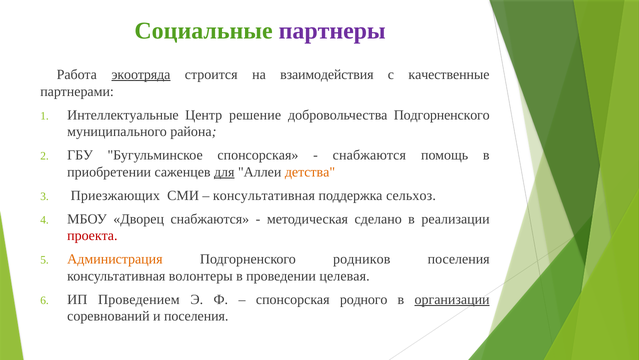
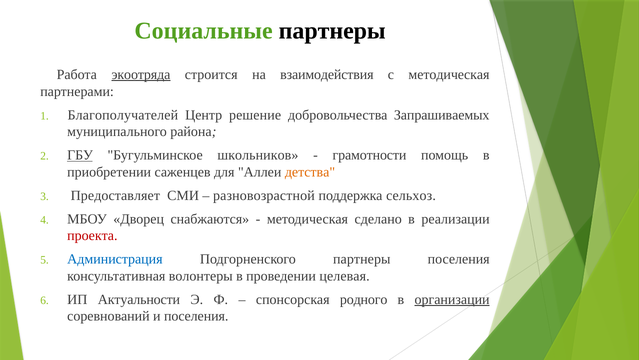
партнеры colour: purple -> black (332, 31)
с качественные: качественные -> методическая (449, 74)
Интеллектуальные: Интеллектуальные -> Благополучателей (123, 115)
добровольчества Подгорненского: Подгорненского -> Запрашиваемых (442, 115)
ГБУ underline: none -> present (80, 155)
Бугульминское спонсорская: спонсорская -> школьников (258, 155)
снабжаются: снабжаются -> грамотности (369, 155)
для underline: present -> none (224, 172)
Приезжающих: Приезжающих -> Предоставляет (115, 195)
консультативная: консультативная -> разновозрастной (264, 195)
Администрация colour: orange -> blue (115, 259)
Подгорненского родников: родников -> партнеры (362, 259)
Проведением: Проведением -> Актуальности (139, 299)
